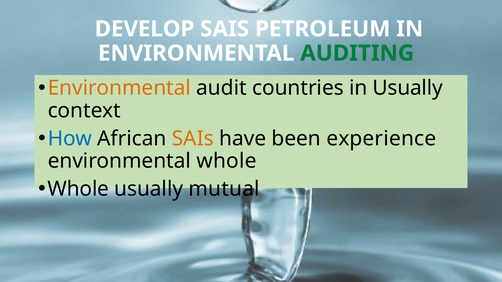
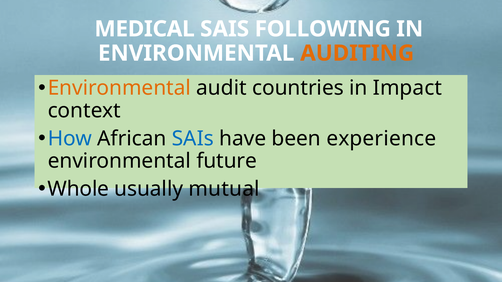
DEVELOP: DEVELOP -> MEDICAL (145, 29)
PETROLEUM: PETROLEUM -> FOLLOWING (323, 29)
AUDITING colour: green -> orange (357, 53)
in Usually: Usually -> Impact (407, 88)
SAIs colour: orange -> blue (193, 139)
environmental whole: whole -> future (227, 161)
